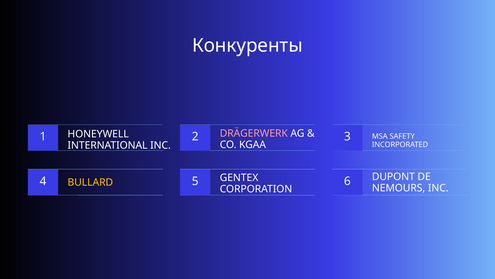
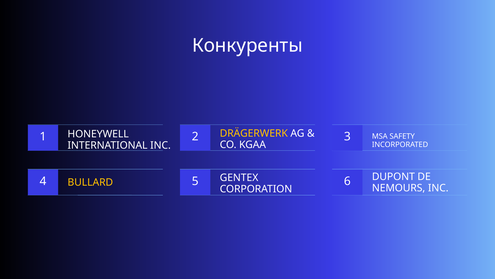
DRÄGERWERK colour: pink -> yellow (254, 133)
